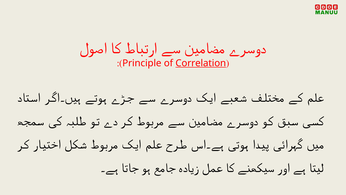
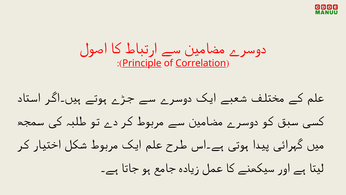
Principle underline: none -> present (142, 63)
